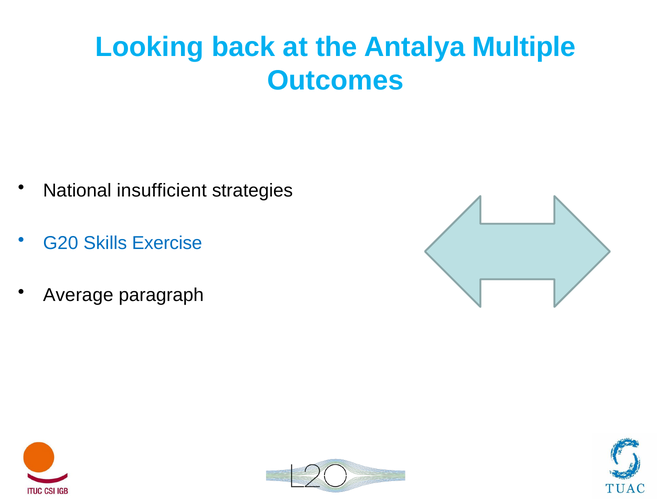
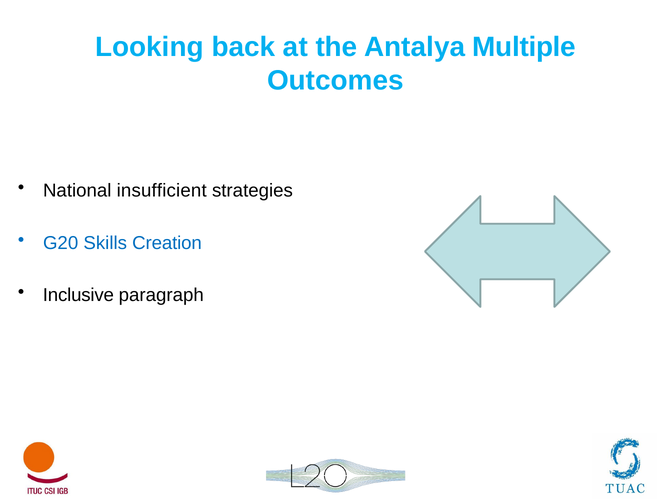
Exercise: Exercise -> Creation (167, 243)
Average: Average -> Inclusive (78, 295)
